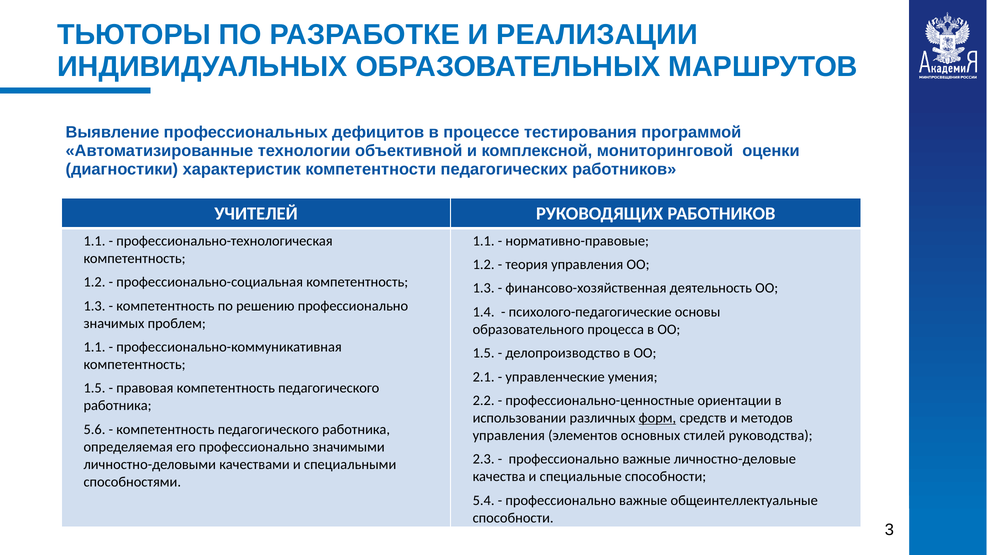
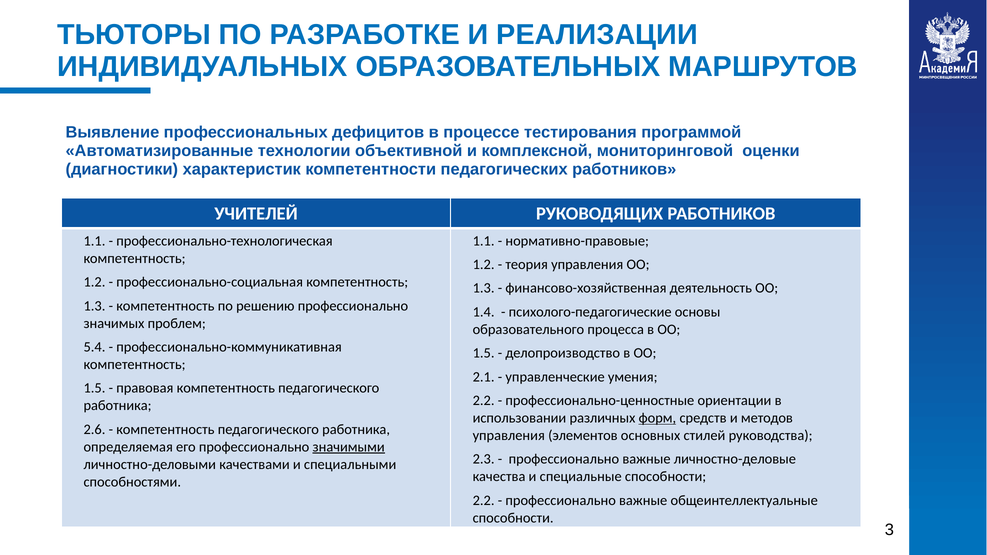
1.1: 1.1 -> 5.4 (94, 347)
5.6: 5.6 -> 2.6 (94, 429)
значимыми underline: none -> present (349, 447)
5.4: 5.4 -> 2.2 (484, 501)
